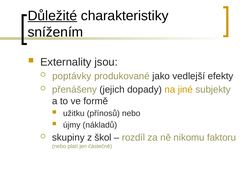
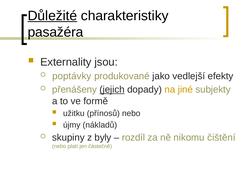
snížením: snížením -> pasažéra (55, 32)
jejich underline: none -> present (112, 90)
škol: škol -> byly (103, 138)
faktoru: faktoru -> čištění (221, 138)
